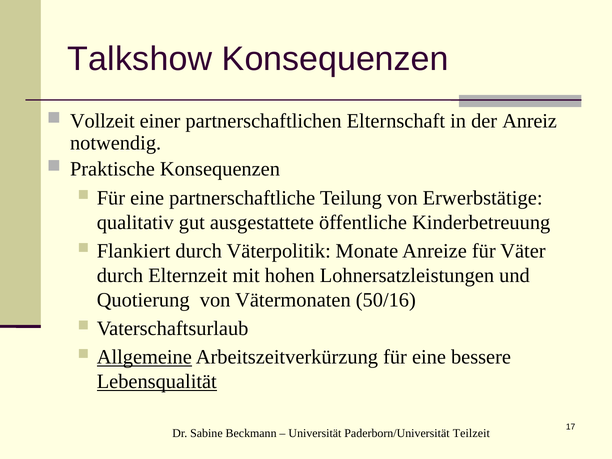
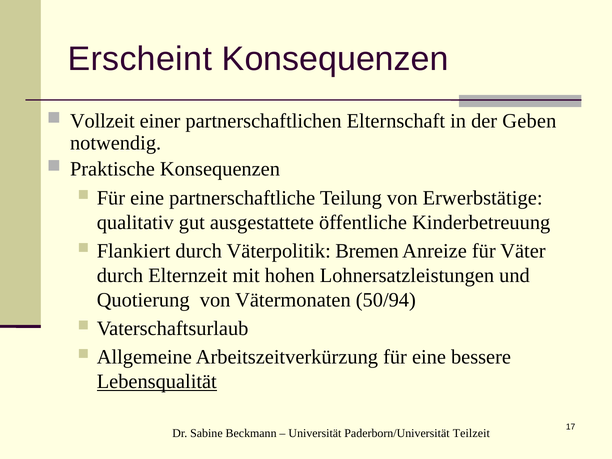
Talkshow: Talkshow -> Erscheint (140, 59)
Anreiz: Anreiz -> Geben (529, 121)
Monate: Monate -> Bremen (367, 251)
50/16: 50/16 -> 50/94 (386, 300)
Allgemeine underline: present -> none (144, 357)
